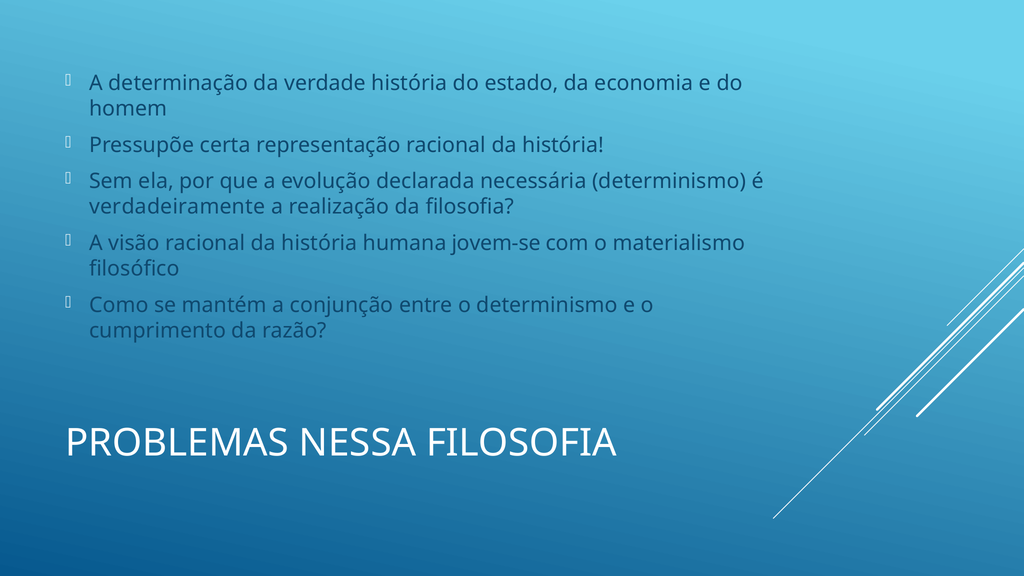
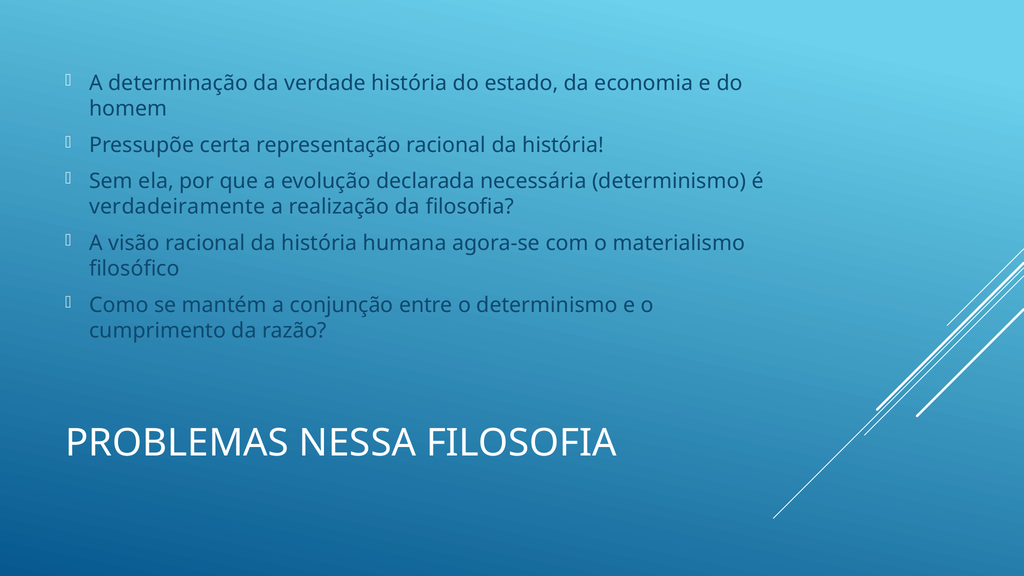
jovem-se: jovem-se -> agora-se (496, 243)
